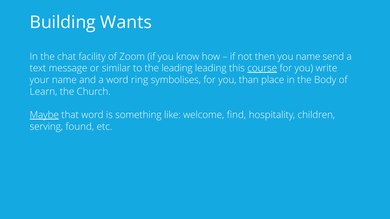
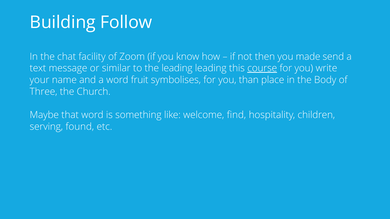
Wants: Wants -> Follow (126, 22)
you name: name -> made (308, 57)
ring: ring -> fruit (140, 80)
Learn: Learn -> Three (43, 92)
Maybe underline: present -> none (44, 115)
